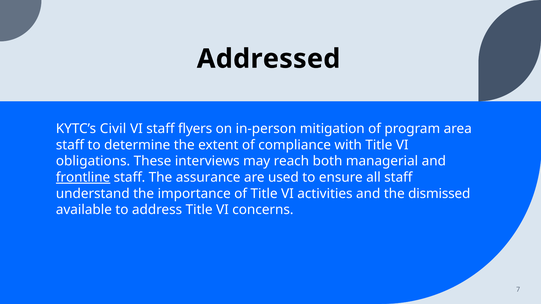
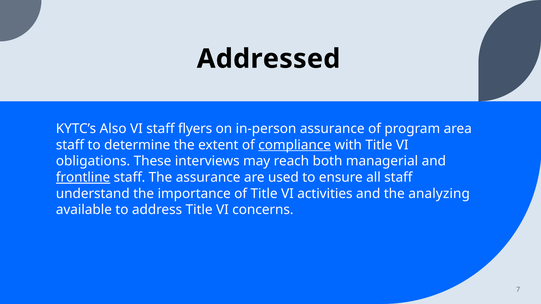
Civil: Civil -> Also (113, 129)
in-person mitigation: mitigation -> assurance (332, 129)
compliance underline: none -> present (295, 145)
dismissed: dismissed -> analyzing (439, 194)
